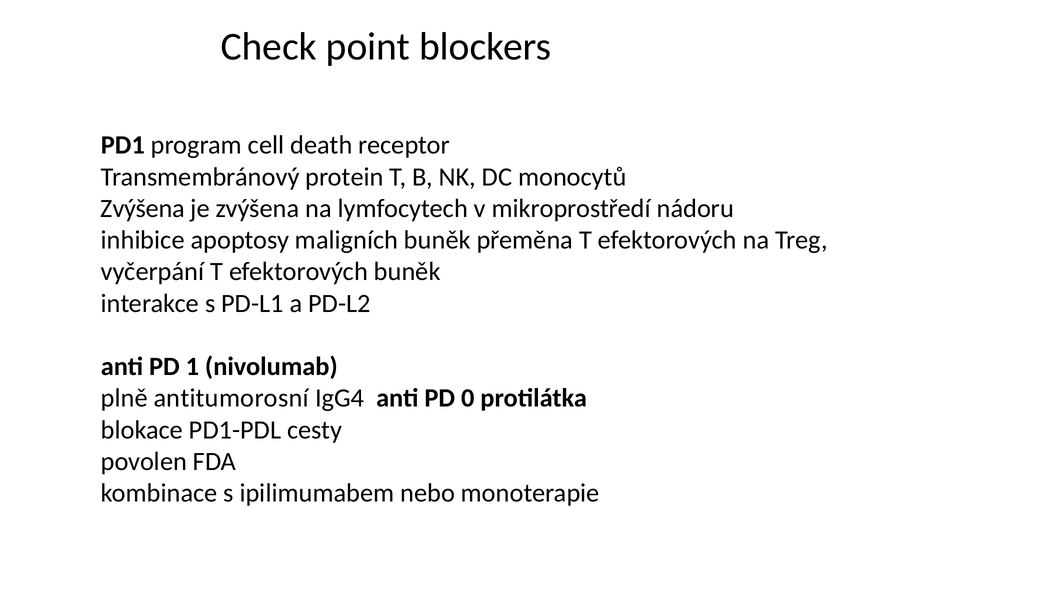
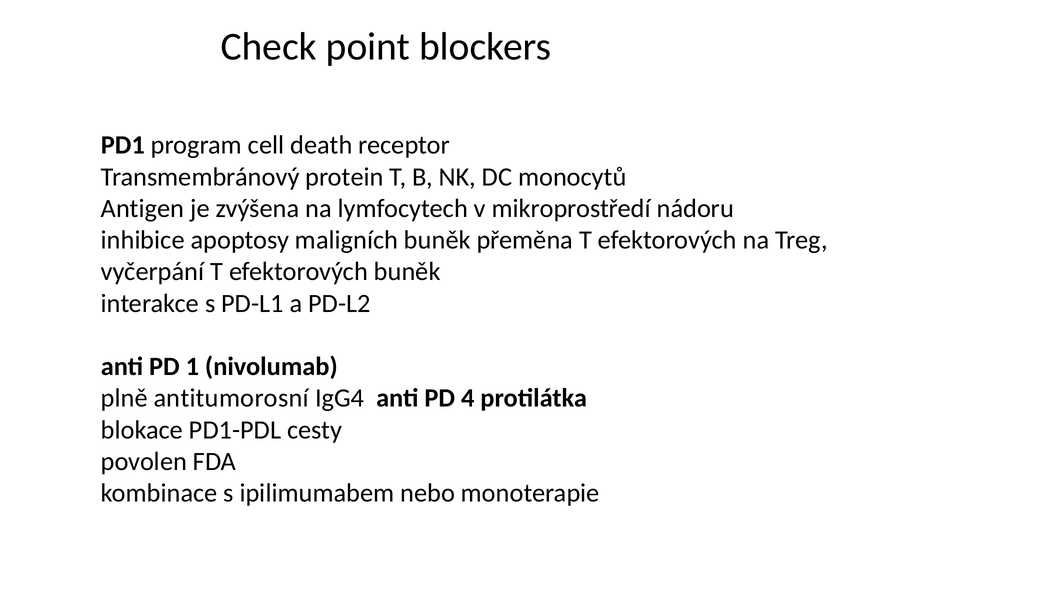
Zvýšena: Zvýšena -> Antigen (143, 209)
0: 0 -> 4 (468, 399)
